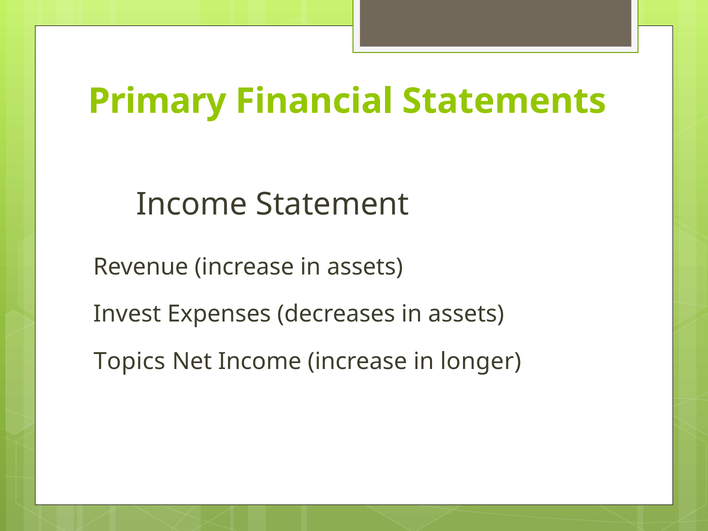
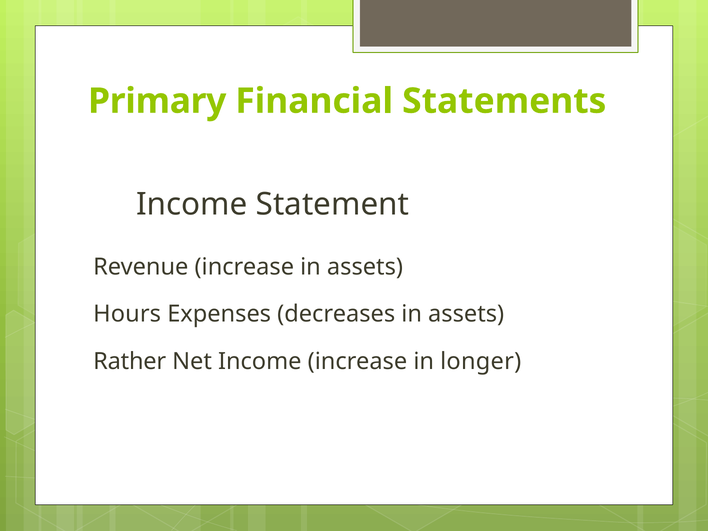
Invest: Invest -> Hours (127, 314)
Topics: Topics -> Rather (130, 361)
